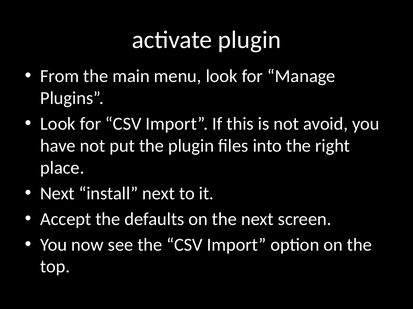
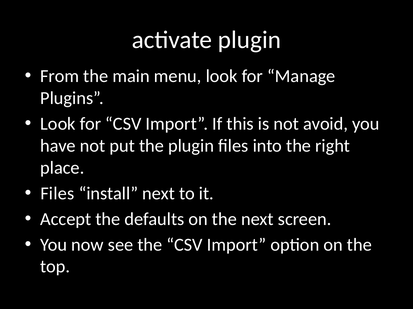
Next: Next -> Files (57, 194)
